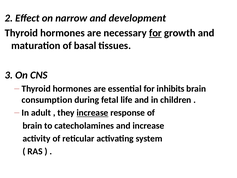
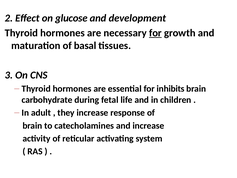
narrow: narrow -> glucose (71, 18)
consumption: consumption -> carbohydrate (47, 100)
increase underline: present -> none (92, 113)
